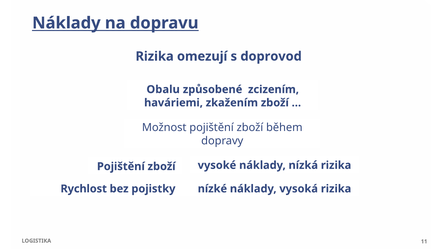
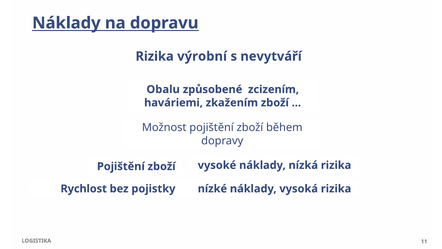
omezují: omezují -> výrobní (202, 56)
doprovod: doprovod -> nevytváří (271, 56)
